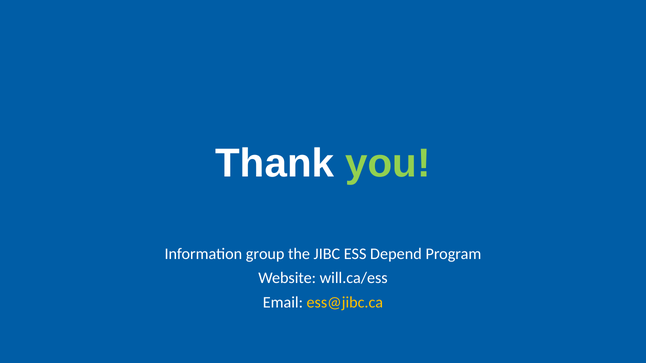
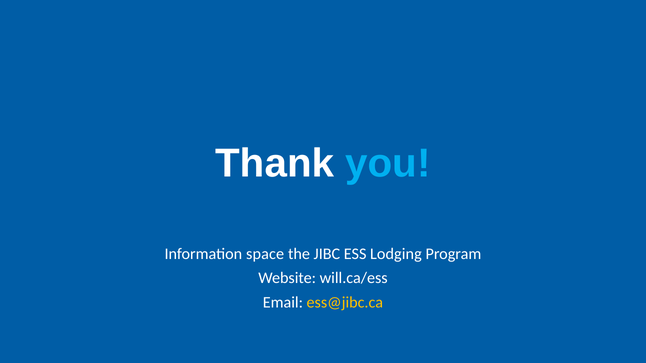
you colour: light green -> light blue (388, 164)
group: group -> space (265, 254)
Depend: Depend -> Lodging (396, 254)
